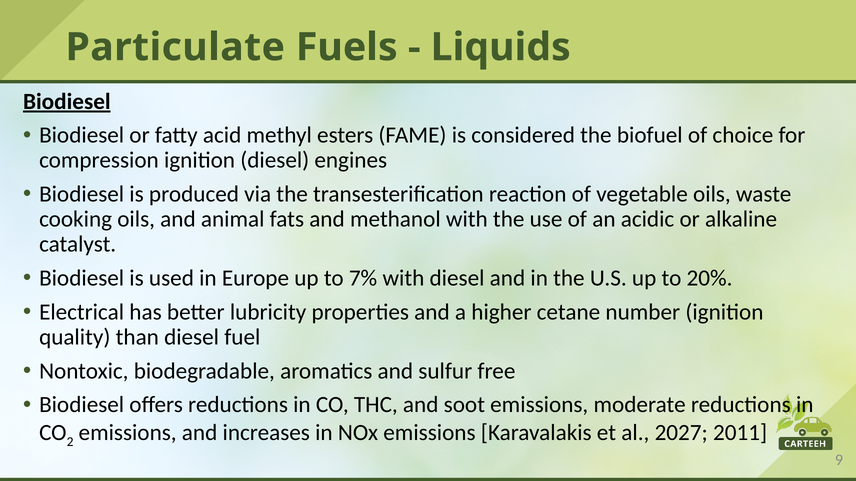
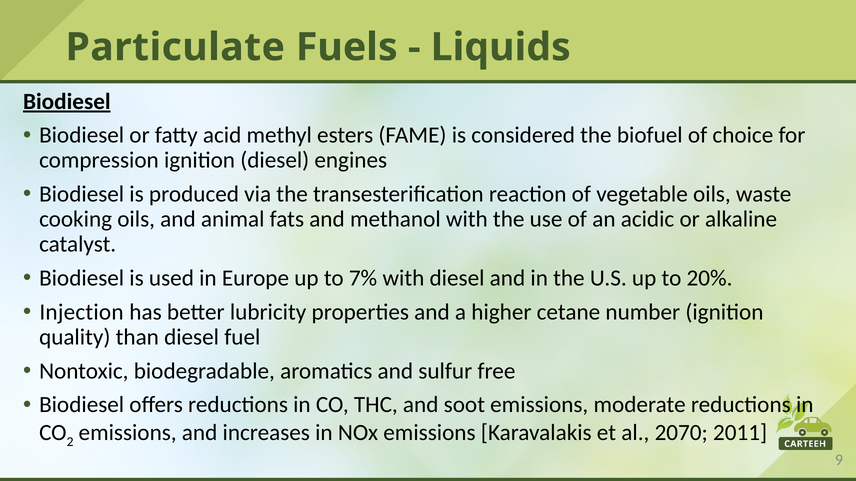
Electrical: Electrical -> Injection (81, 312)
2027: 2027 -> 2070 (681, 433)
